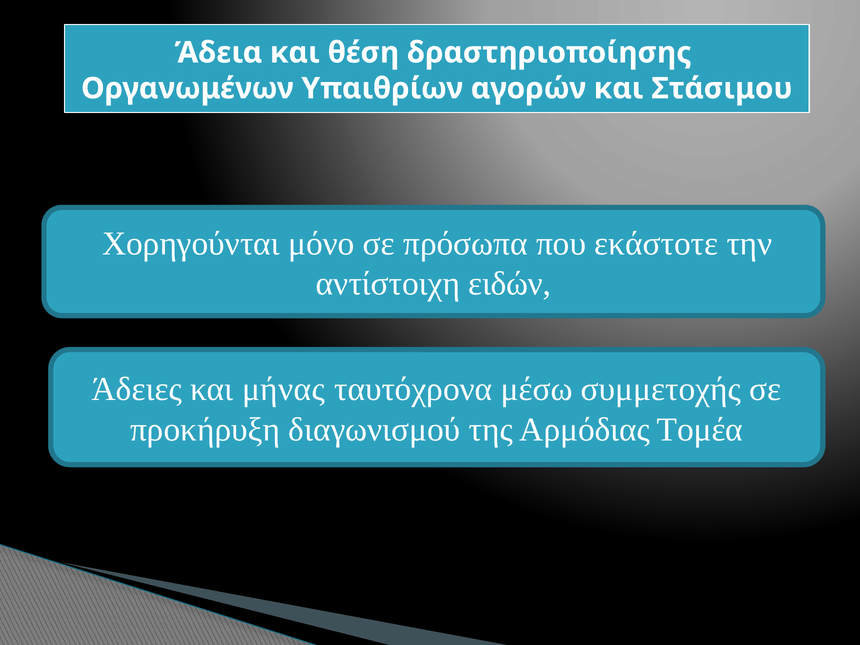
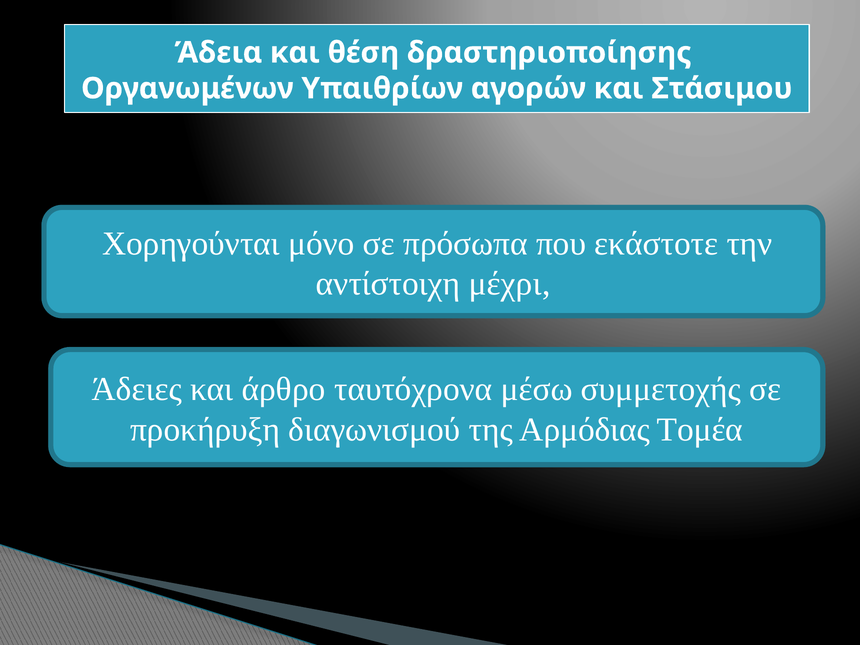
ειδών: ειδών -> μέχρι (509, 284)
μήνας: μήνας -> άρθρο (284, 389)
